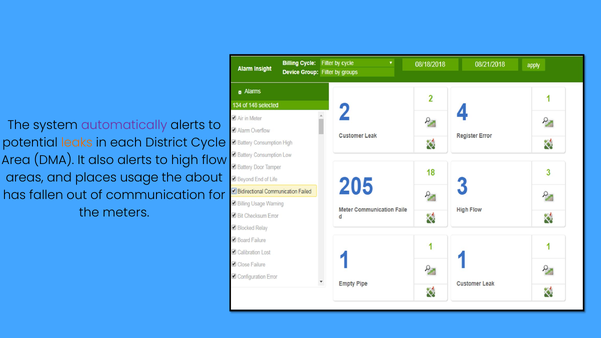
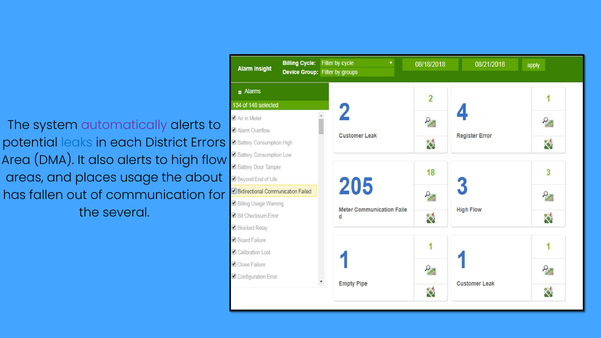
leaks colour: orange -> blue (77, 143)
Cycle: Cycle -> Errors (208, 143)
meters: meters -> several (126, 213)
